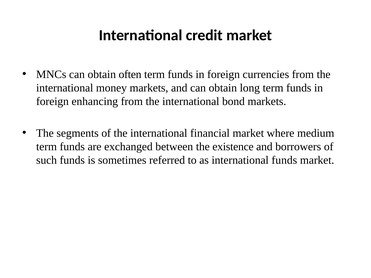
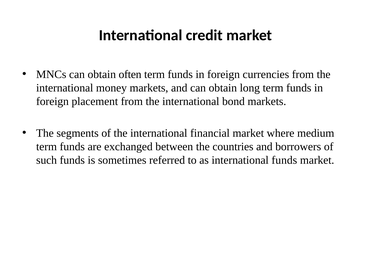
enhancing: enhancing -> placement (95, 102)
existence: existence -> countries (233, 147)
